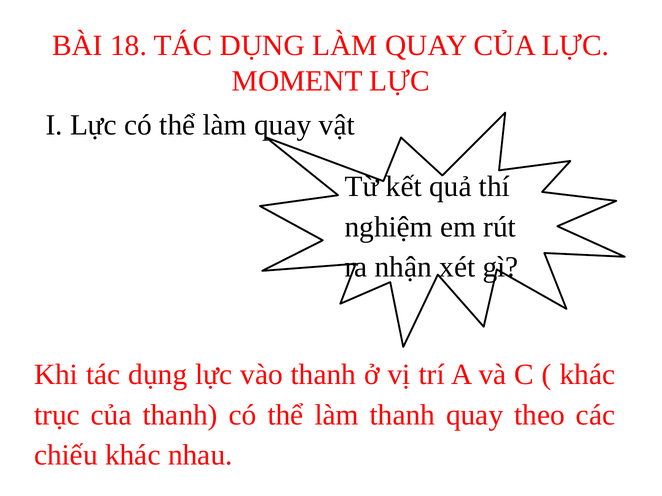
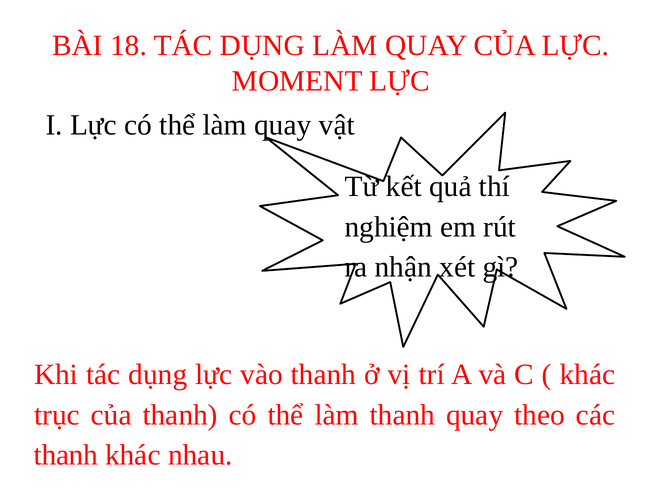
chiếu: chiếu -> thanh (66, 456)
